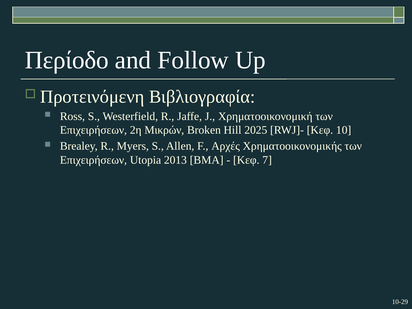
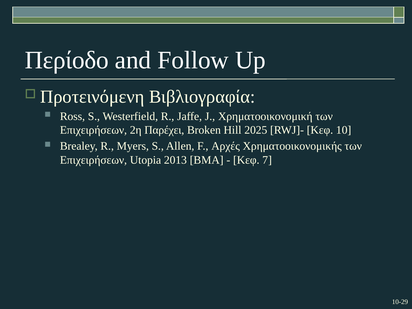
Μικρών: Μικρών -> Παρέχει (164, 130)
